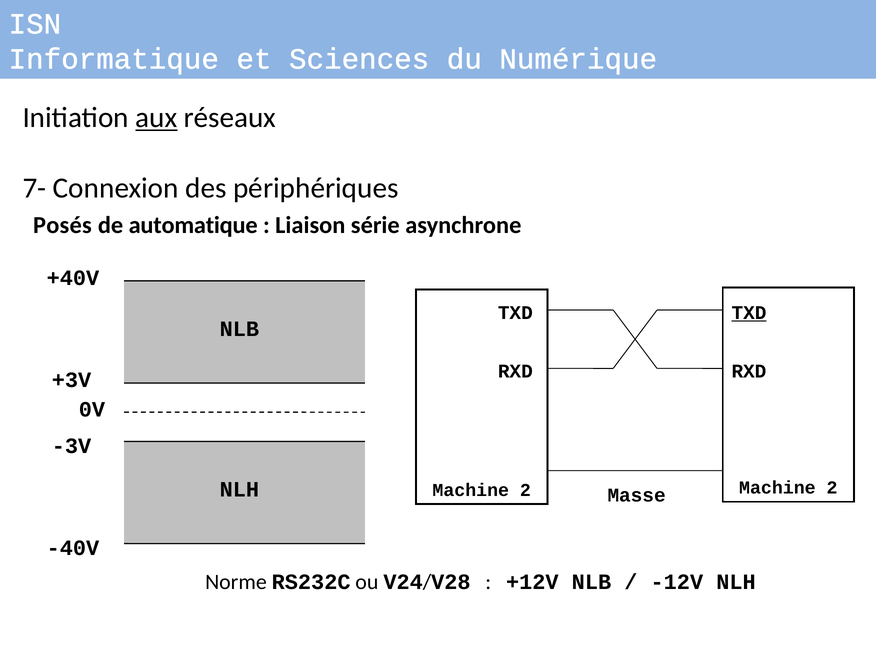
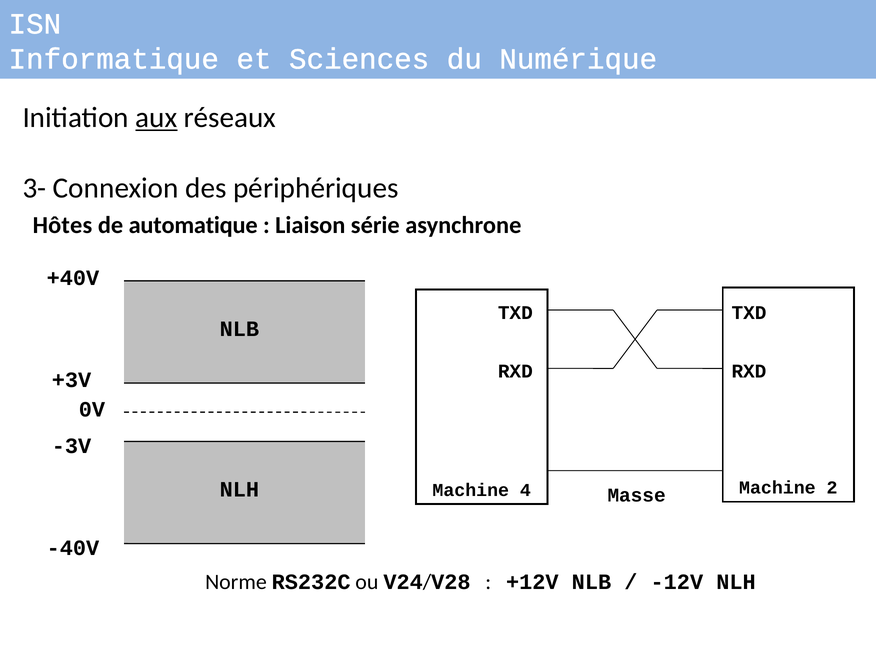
7-: 7- -> 3- (34, 188)
Posés: Posés -> Hôtes (62, 225)
TXD underline: present -> none (749, 313)
2: 2 -> 4 (525, 490)
